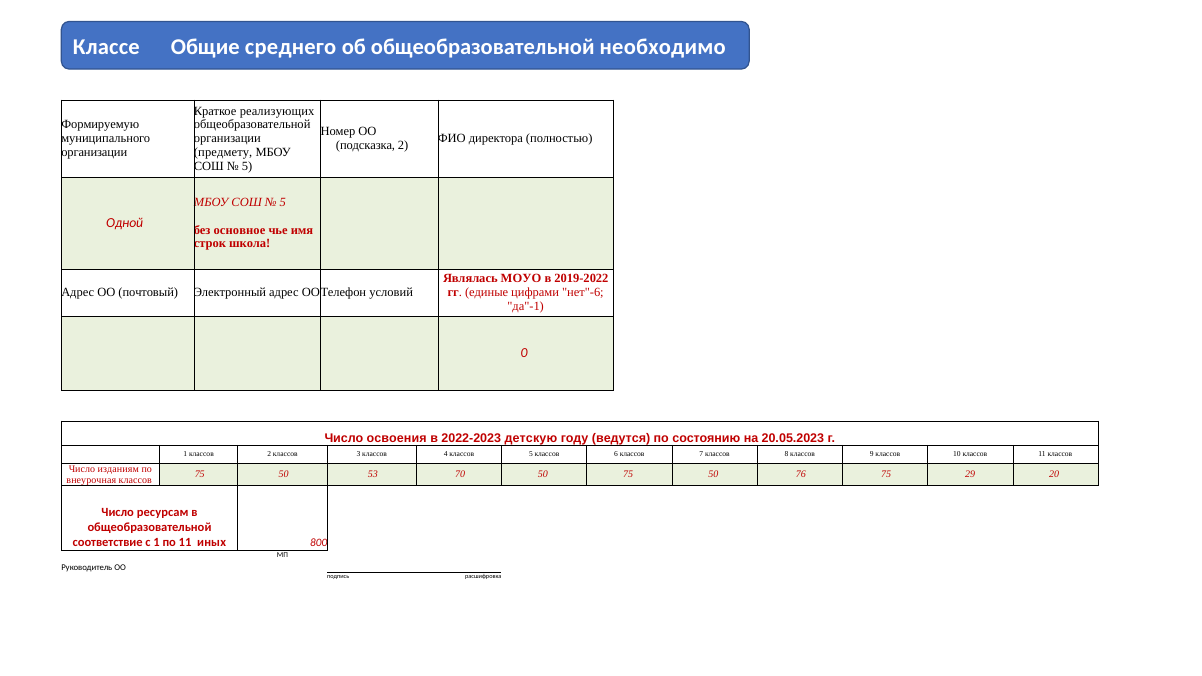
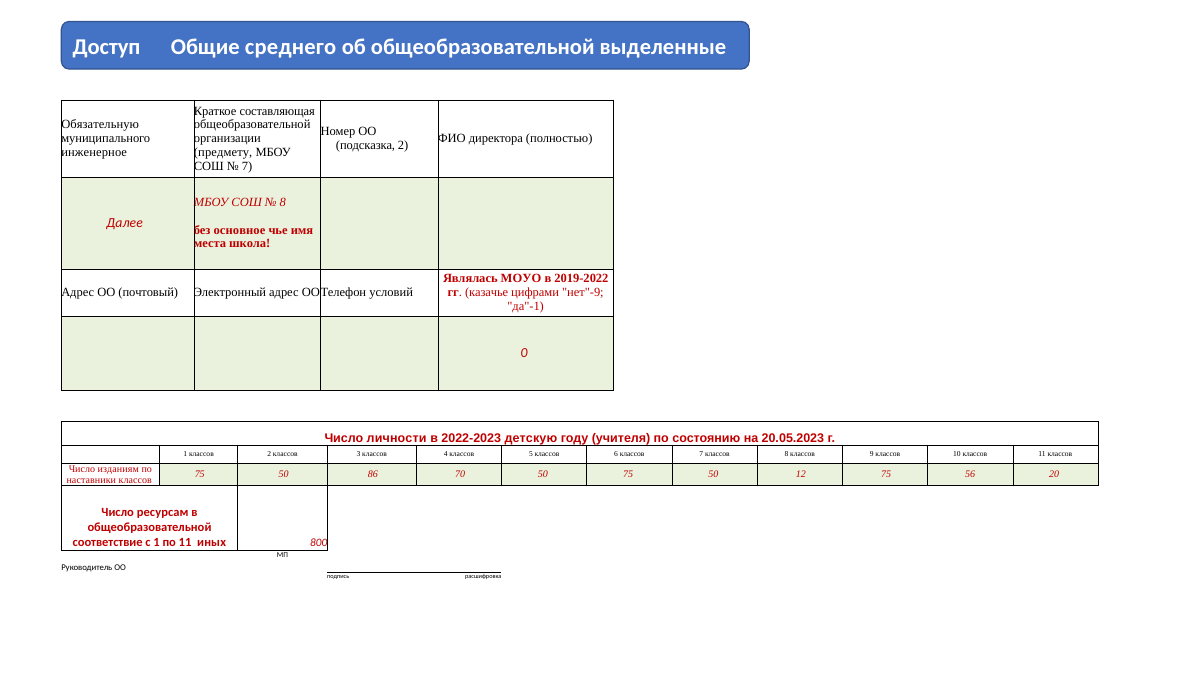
Классе: Классе -> Доступ (106, 47)
необходимо: необходимо -> выделенные (663, 47)
реализующих: реализующих -> составляющая (277, 111)
Формируемую: Формируемую -> Обязательную (100, 125)
организации: организации -> инженерное (94, 152)
5: 5 -> 7 (247, 166)
5: 5 -> 8 (283, 202)
Одной: Одной -> Далее (125, 223)
строк: строк -> места (210, 244)
единые: единые -> казачье (487, 292)
нет"-6: нет"-6 -> нет"-9 (583, 292)
освоения: освоения -> личности (397, 438)
ведутся: ведутся -> учителя (621, 438)
53: 53 -> 86 (373, 475)
76: 76 -> 12 (801, 475)
29: 29 -> 56 (970, 475)
внеурочная: внеурочная -> наставники (91, 480)
